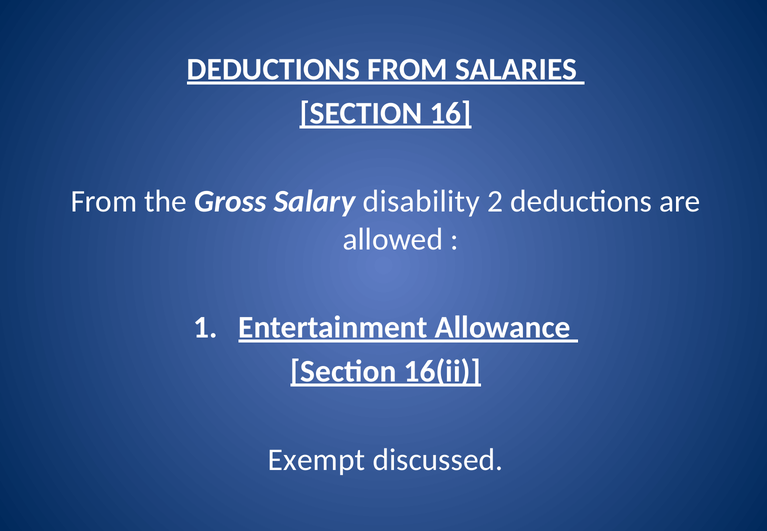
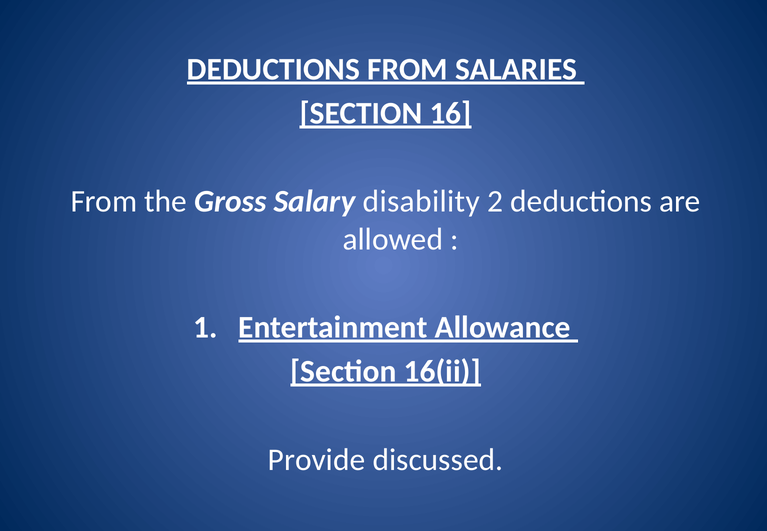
Exempt: Exempt -> Provide (317, 460)
